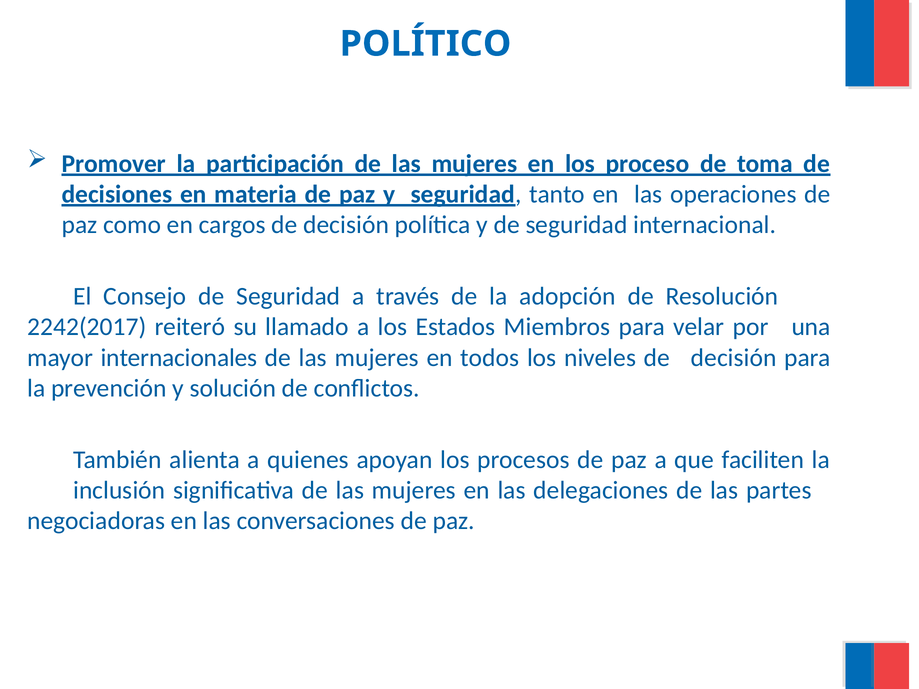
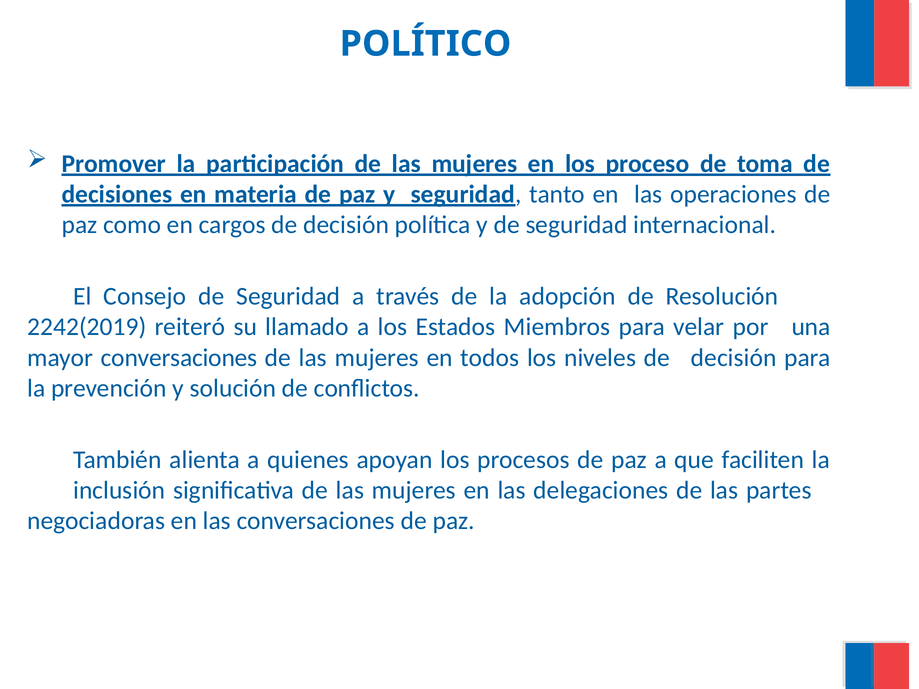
2242(2017: 2242(2017 -> 2242(2019 (87, 327)
mayor internacionales: internacionales -> conversaciones (179, 358)
